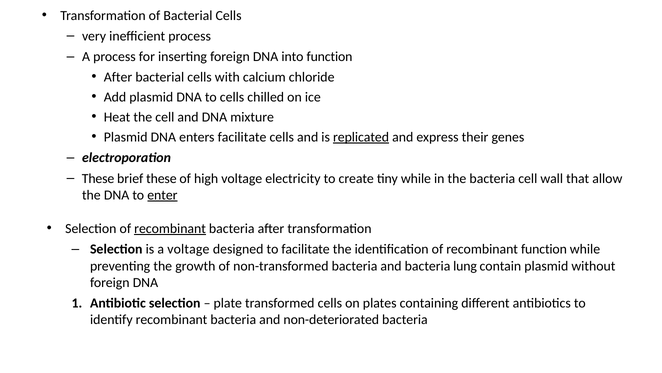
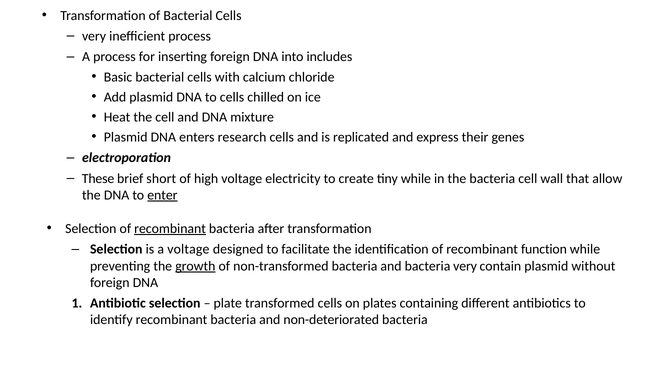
into function: function -> includes (329, 57)
After: After -> Basic (118, 77)
enters facilitate: facilitate -> research (242, 137)
replicated underline: present -> none (361, 137)
brief these: these -> short (161, 178)
growth underline: none -> present (195, 266)
bacteria lung: lung -> very (465, 266)
